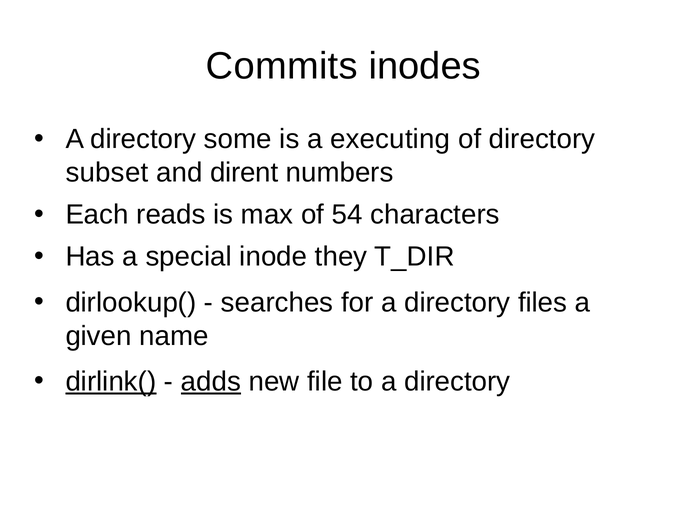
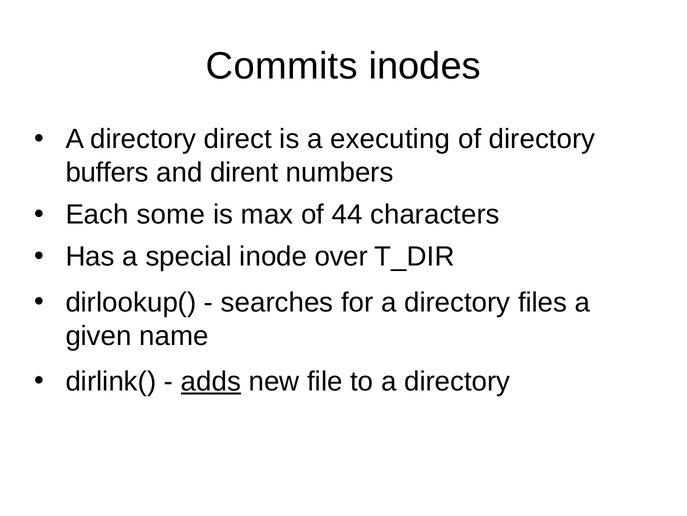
some: some -> direct (238, 139)
subset: subset -> buffers (107, 172)
reads: reads -> some (171, 214)
54: 54 -> 44 (347, 214)
they: they -> over (341, 256)
dirlink( underline: present -> none (111, 381)
